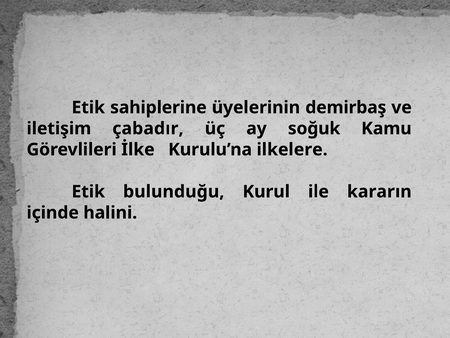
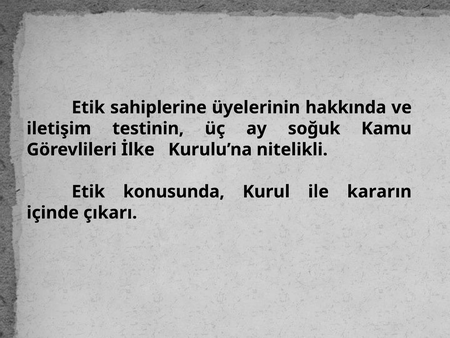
demirbaş: demirbaş -> hakkında (346, 107)
çabadır: çabadır -> testinin (148, 128)
ilkelere: ilkelere -> nitelikli (292, 149)
bulunduğu: bulunduğu -> konusunda (174, 191)
halini: halini -> çıkarı (110, 212)
